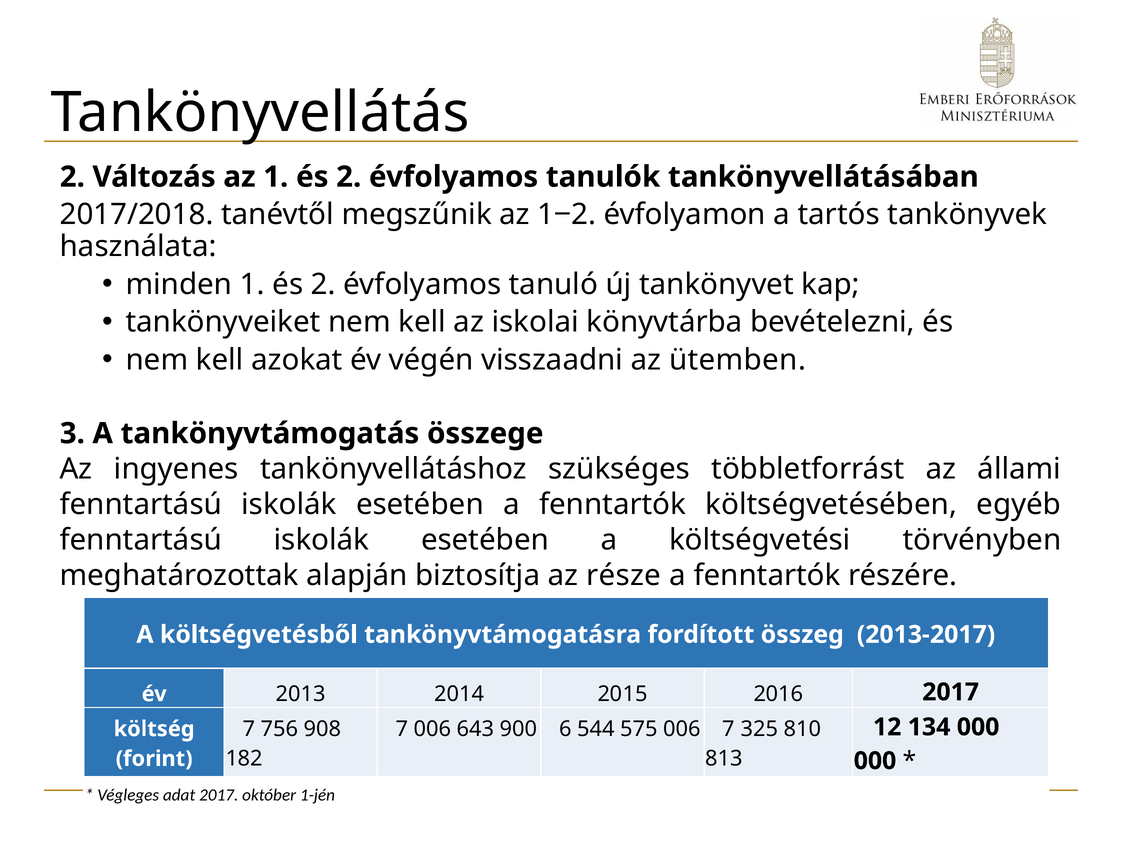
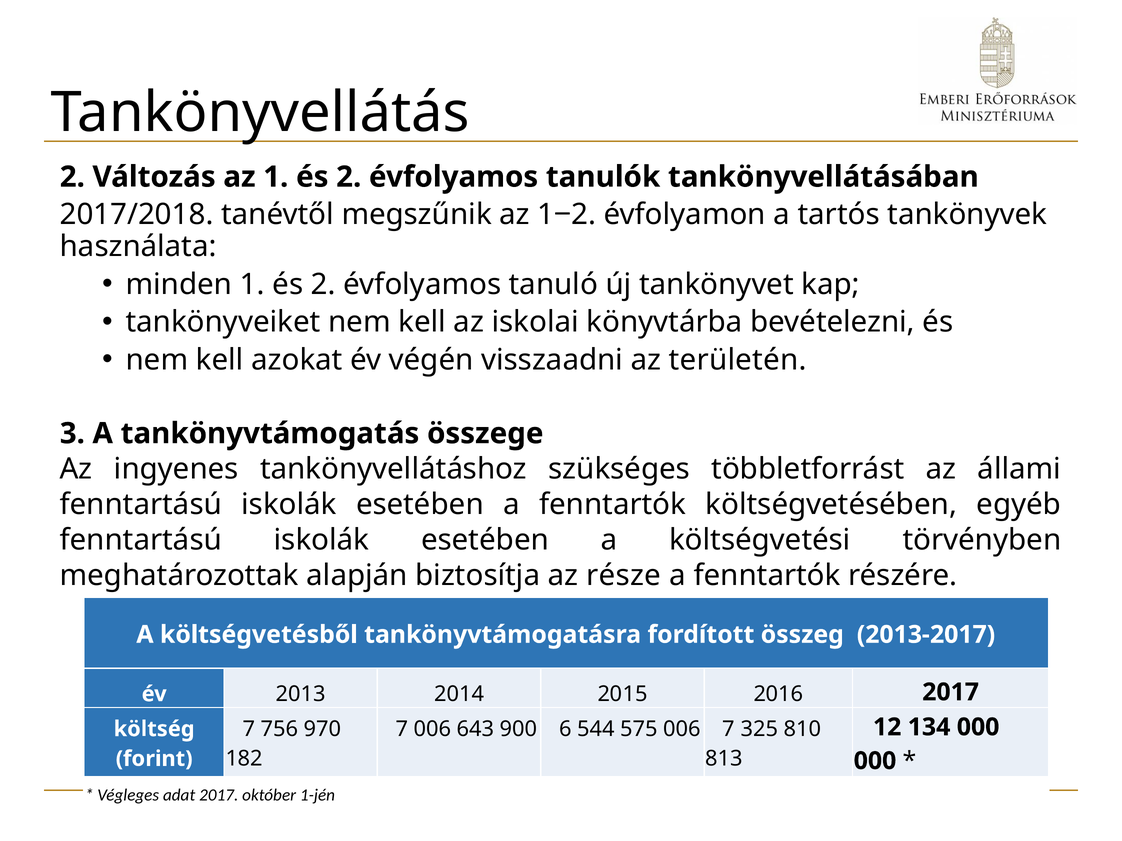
ütemben: ütemben -> területén (738, 360)
908: 908 -> 970 (323, 729)
